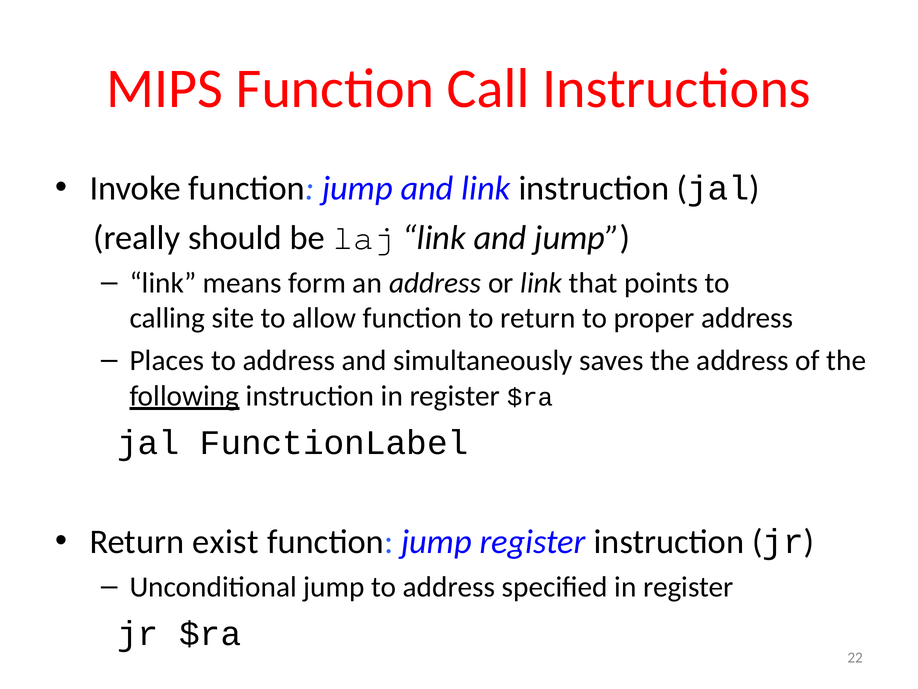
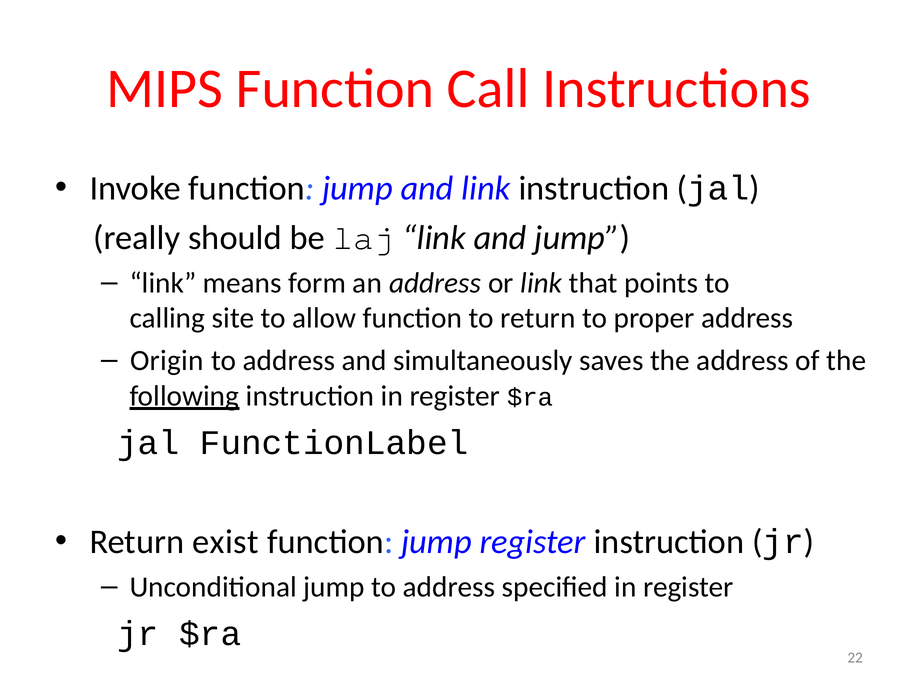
Places: Places -> Origin (167, 360)
